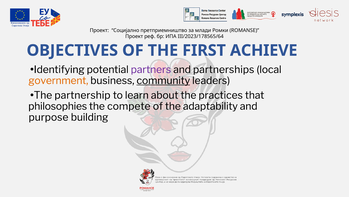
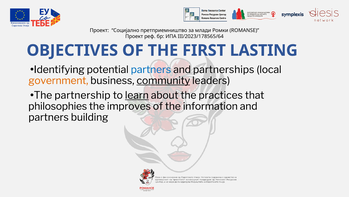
ACHIEVE: ACHIEVE -> LASTING (264, 50)
partners colour: purple -> blue (151, 69)
learn underline: none -> present (137, 95)
compete: compete -> improves (129, 106)
adaptability: adaptability -> information (210, 106)
purpose: purpose -> partners (49, 117)
